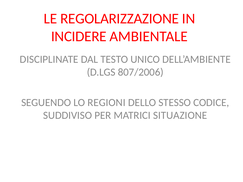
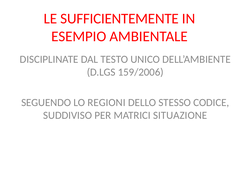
REGOLARIZZAZIONE: REGOLARIZZAZIONE -> SUFFICIENTEMENTE (120, 19)
INCIDERE: INCIDERE -> ESEMPIO (79, 36)
807/2006: 807/2006 -> 159/2006 (141, 72)
